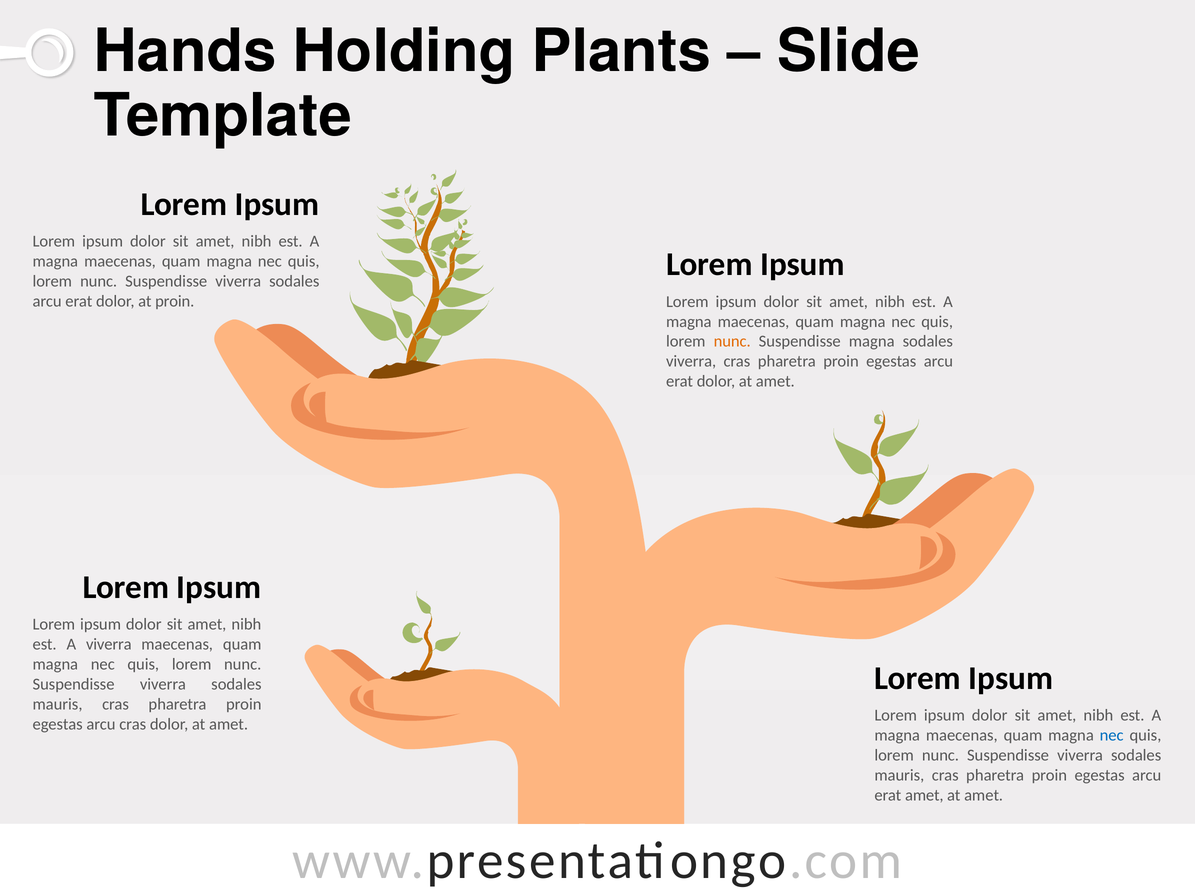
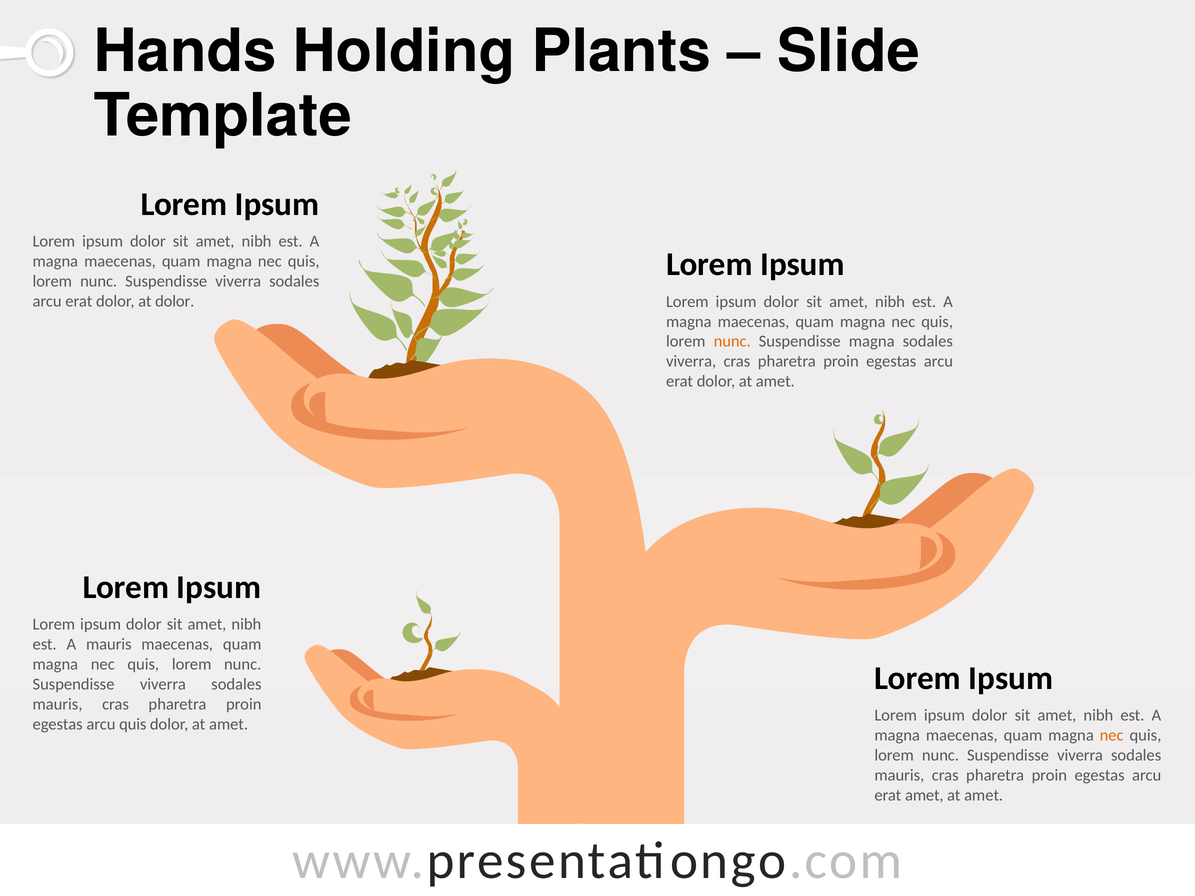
at proin: proin -> dolor (175, 301)
A viverra: viverra -> mauris (109, 645)
arcu cras: cras -> quis (133, 724)
nec colour: blue -> orange (1112, 736)
